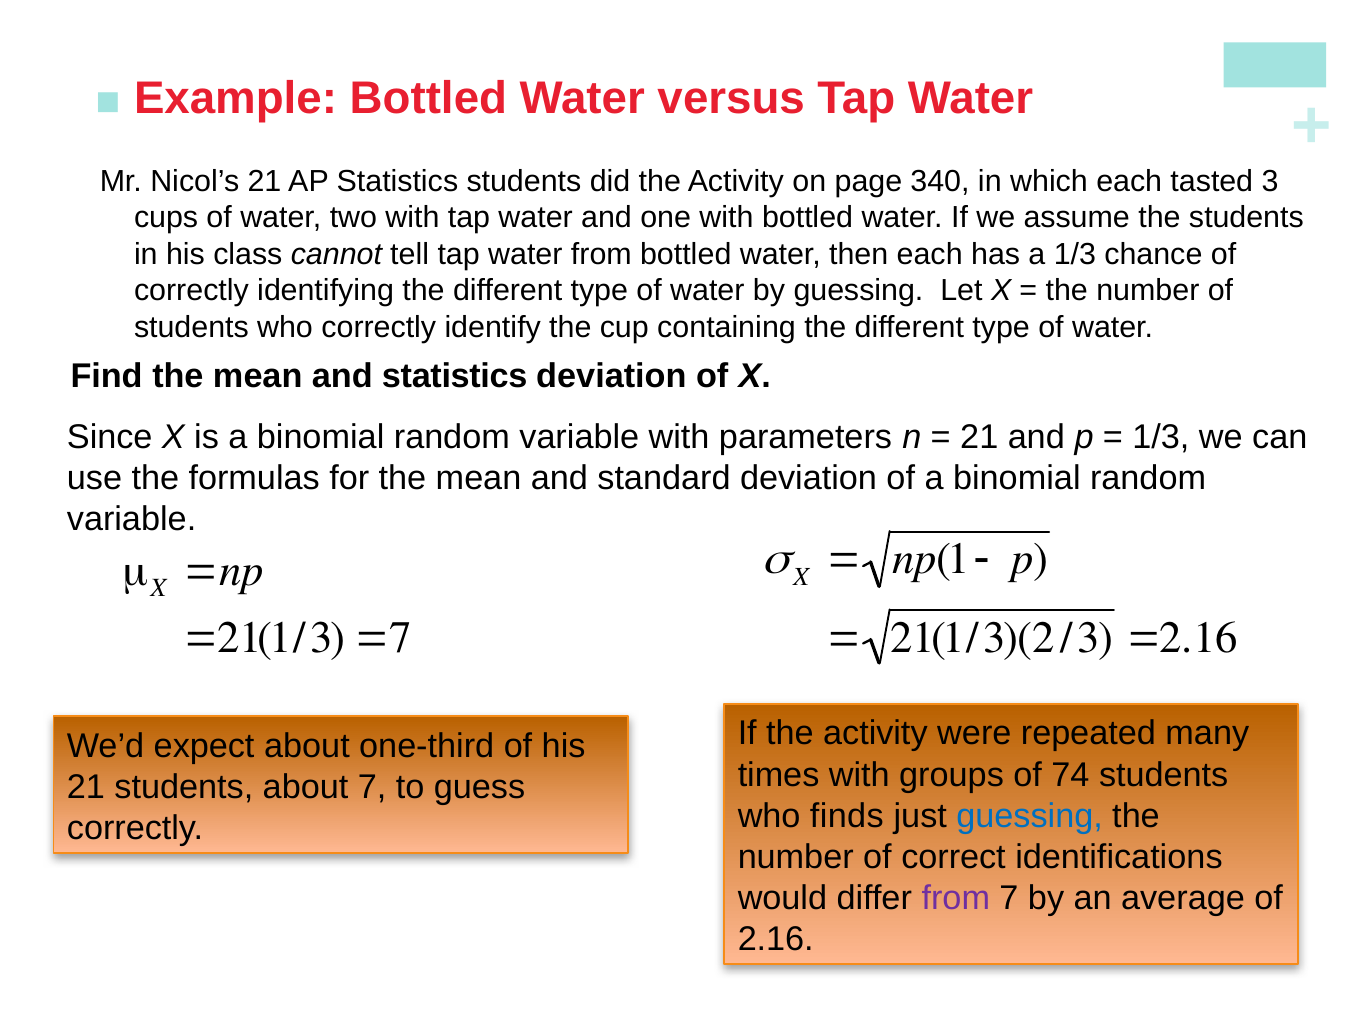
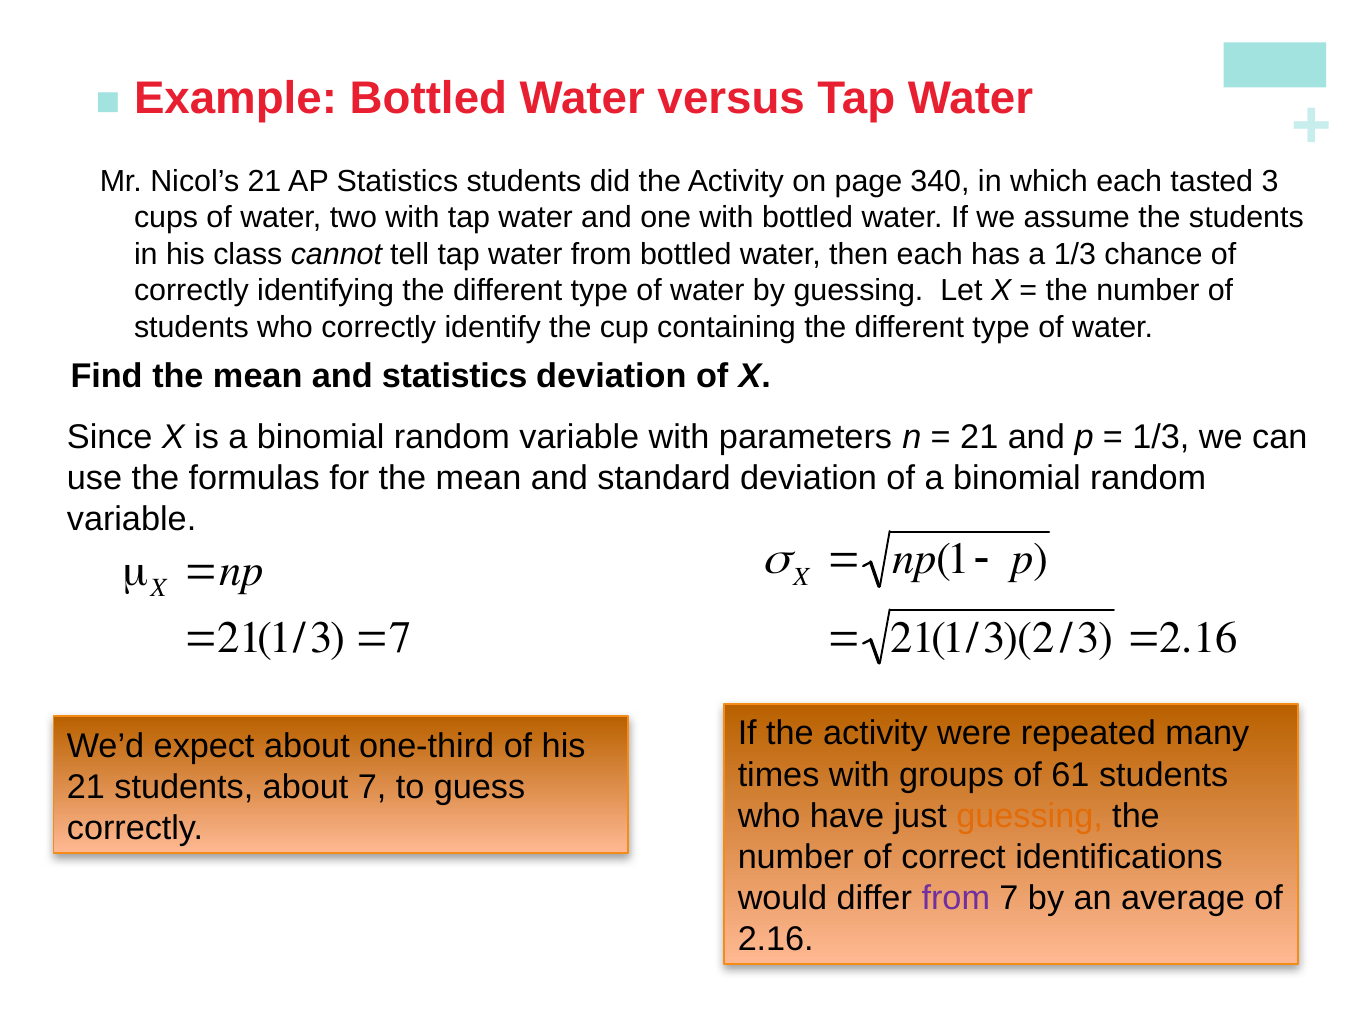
74: 74 -> 61 (1070, 774)
finds: finds -> have (847, 815)
guessing colour: blue -> orange (1030, 815)
